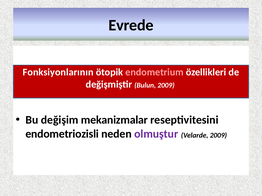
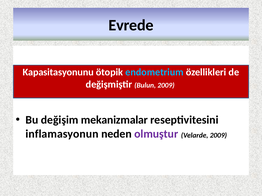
Fonksiyonlarının: Fonksiyonlarının -> Kapasitasyonunu (58, 72)
endometrium colour: pink -> light blue (154, 72)
endometriozisli: endometriozisli -> inflamasyonun (62, 134)
